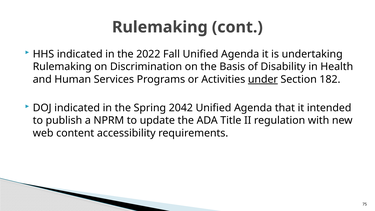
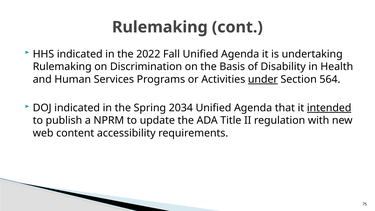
182: 182 -> 564 (330, 79)
2042: 2042 -> 2034 (181, 108)
intended underline: none -> present (329, 108)
